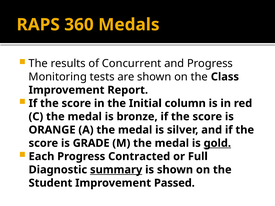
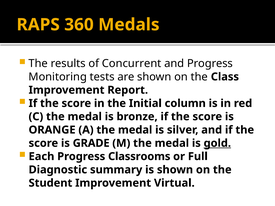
Contracted: Contracted -> Classrooms (139, 157)
summary underline: present -> none (116, 170)
Passed: Passed -> Virtual (174, 183)
